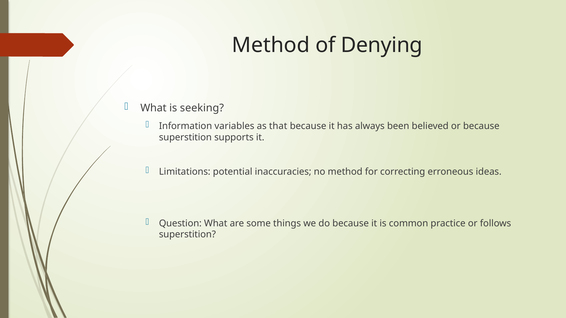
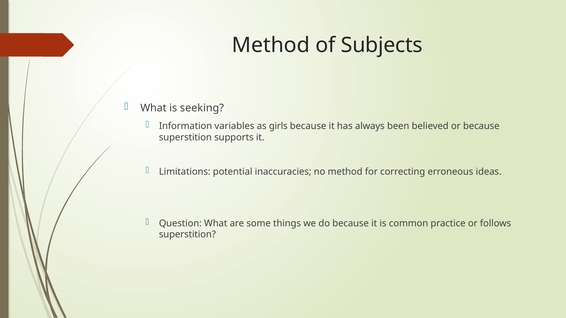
Denying: Denying -> Subjects (382, 45)
that: that -> girls (278, 126)
